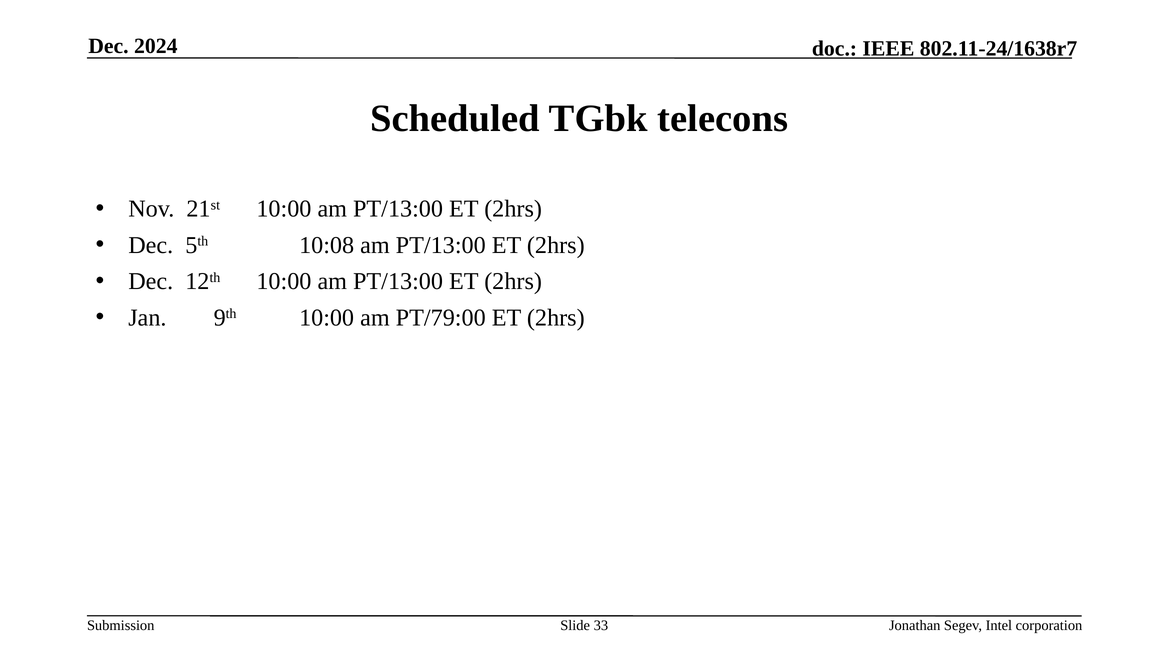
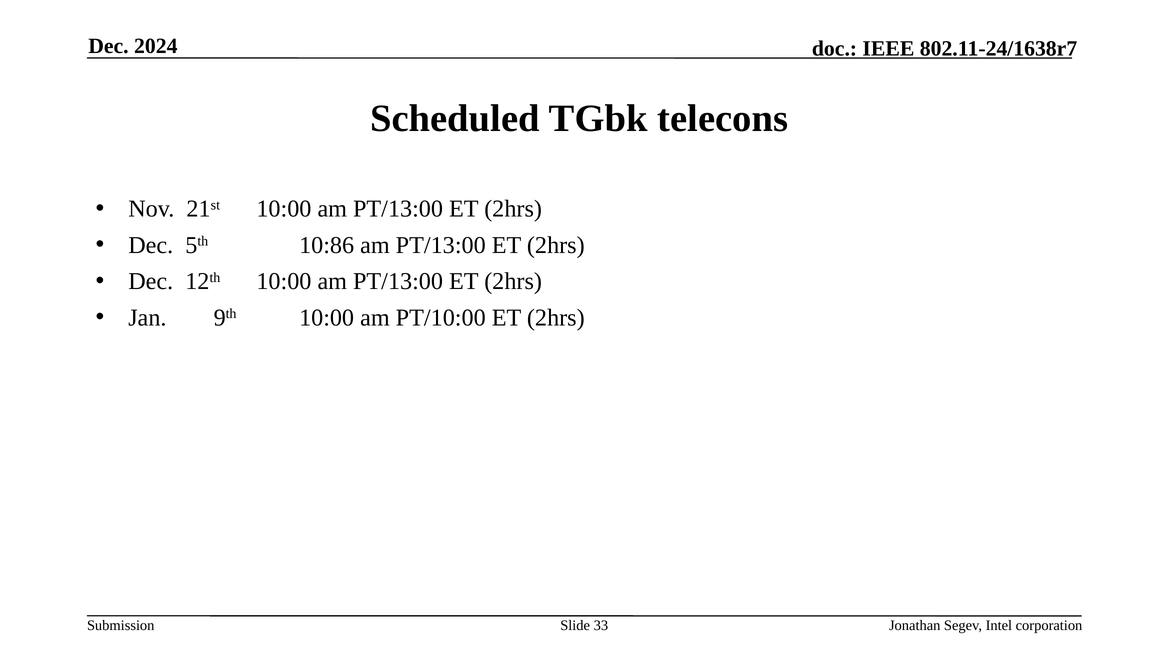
10:08: 10:08 -> 10:86 (327, 245)
PT/79:00: PT/79:00 -> PT/10:00 (441, 318)
